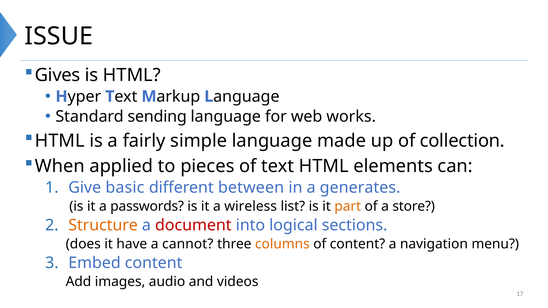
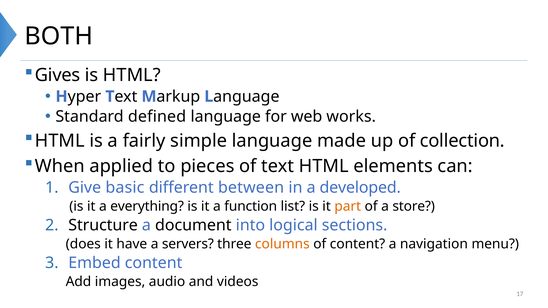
ISSUE: ISSUE -> BOTH (59, 36)
sending: sending -> defined (157, 117)
generates: generates -> developed (360, 188)
passwords: passwords -> everything (147, 207)
wireless: wireless -> function (251, 207)
Structure colour: orange -> black (103, 225)
document colour: red -> black (193, 225)
cannot: cannot -> servers (188, 244)
